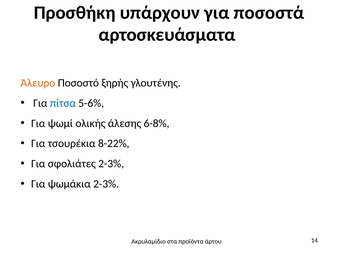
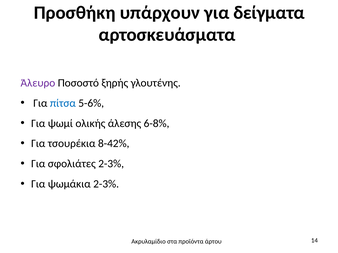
ποσοστά: ποσοστά -> δείγματα (269, 13)
Άλευρο colour: orange -> purple (38, 83)
8-22%: 8-22% -> 8-42% (114, 144)
